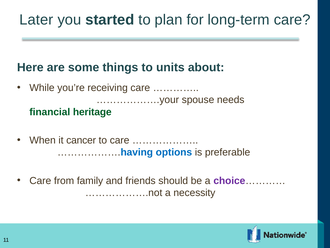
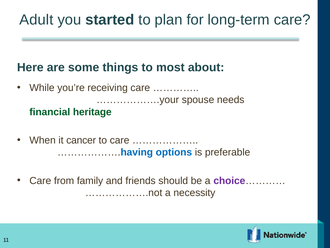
Later: Later -> Adult (36, 20)
units: units -> most (170, 67)
